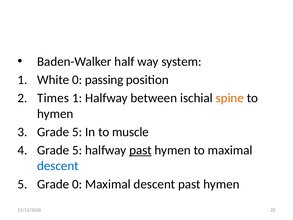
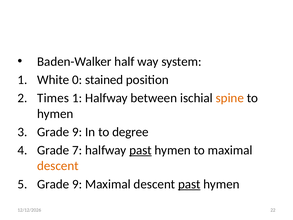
passing: passing -> stained (104, 80)
3 Grade 5: 5 -> 9 (77, 132)
muscle: muscle -> degree (130, 132)
4 Grade 5: 5 -> 7 (77, 150)
descent colour: blue -> orange (58, 166)
0: 0 -> 9 (77, 184)
past underline: none -> present (189, 184)
